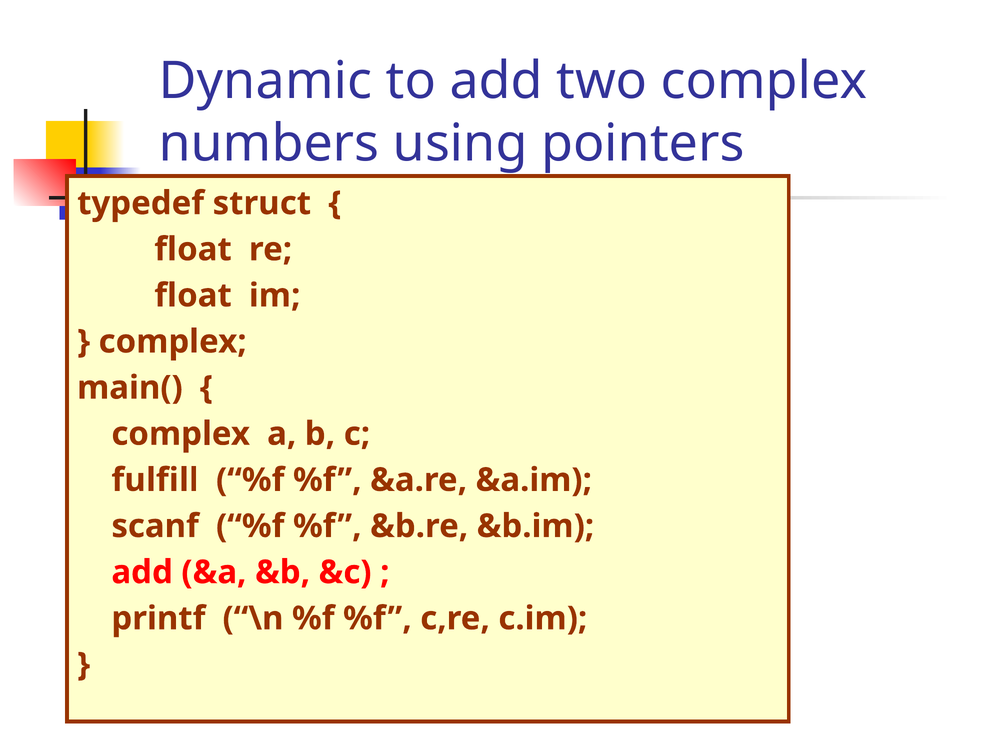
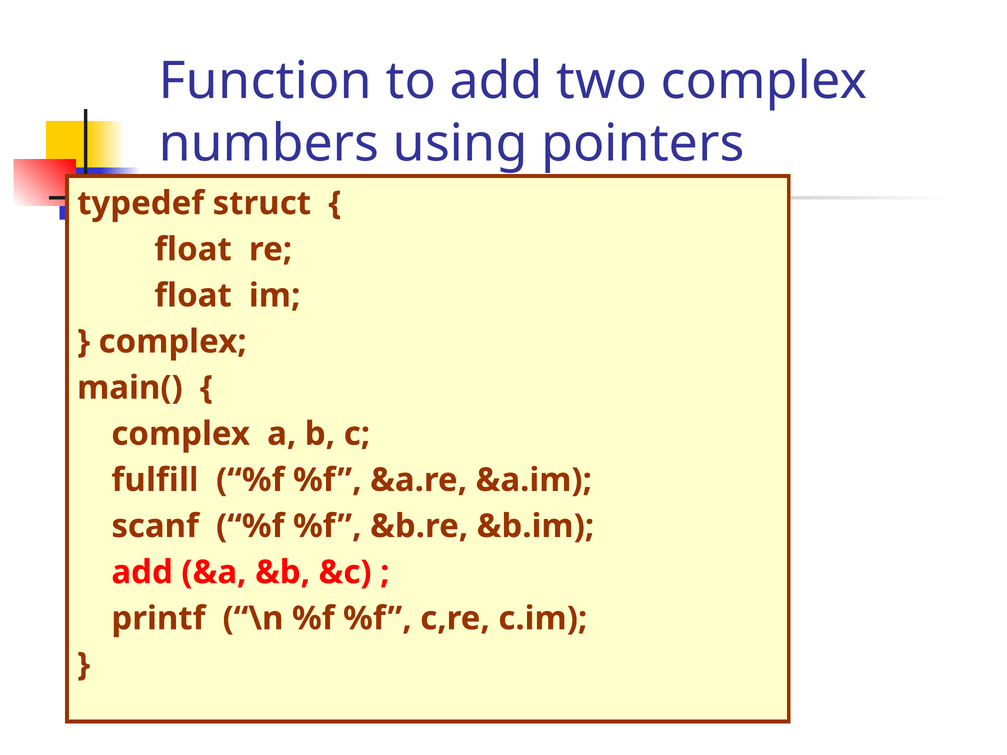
Dynamic: Dynamic -> Function (265, 81)
